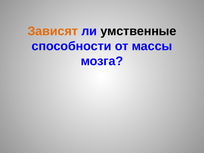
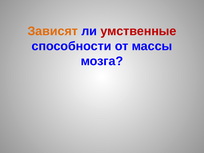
умственные colour: black -> red (138, 31)
